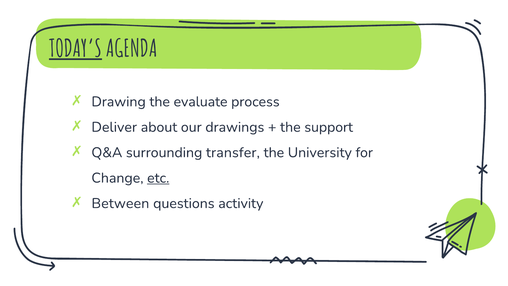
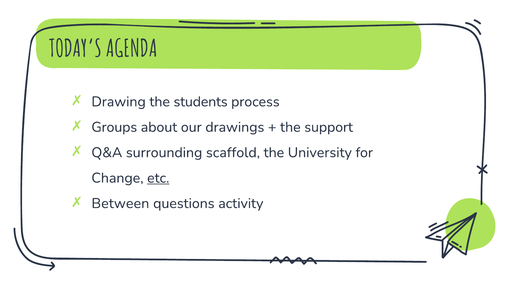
TODAY’S underline: present -> none (75, 49)
evaluate: evaluate -> students (201, 102)
Deliver: Deliver -> Groups (114, 127)
transfer: transfer -> scaffold (233, 152)
